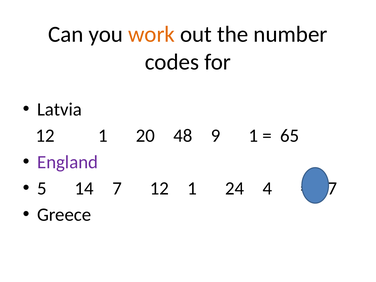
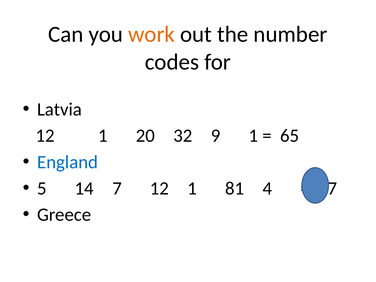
48: 48 -> 32 (183, 136)
England colour: purple -> blue (68, 162)
24: 24 -> 81 (235, 188)
